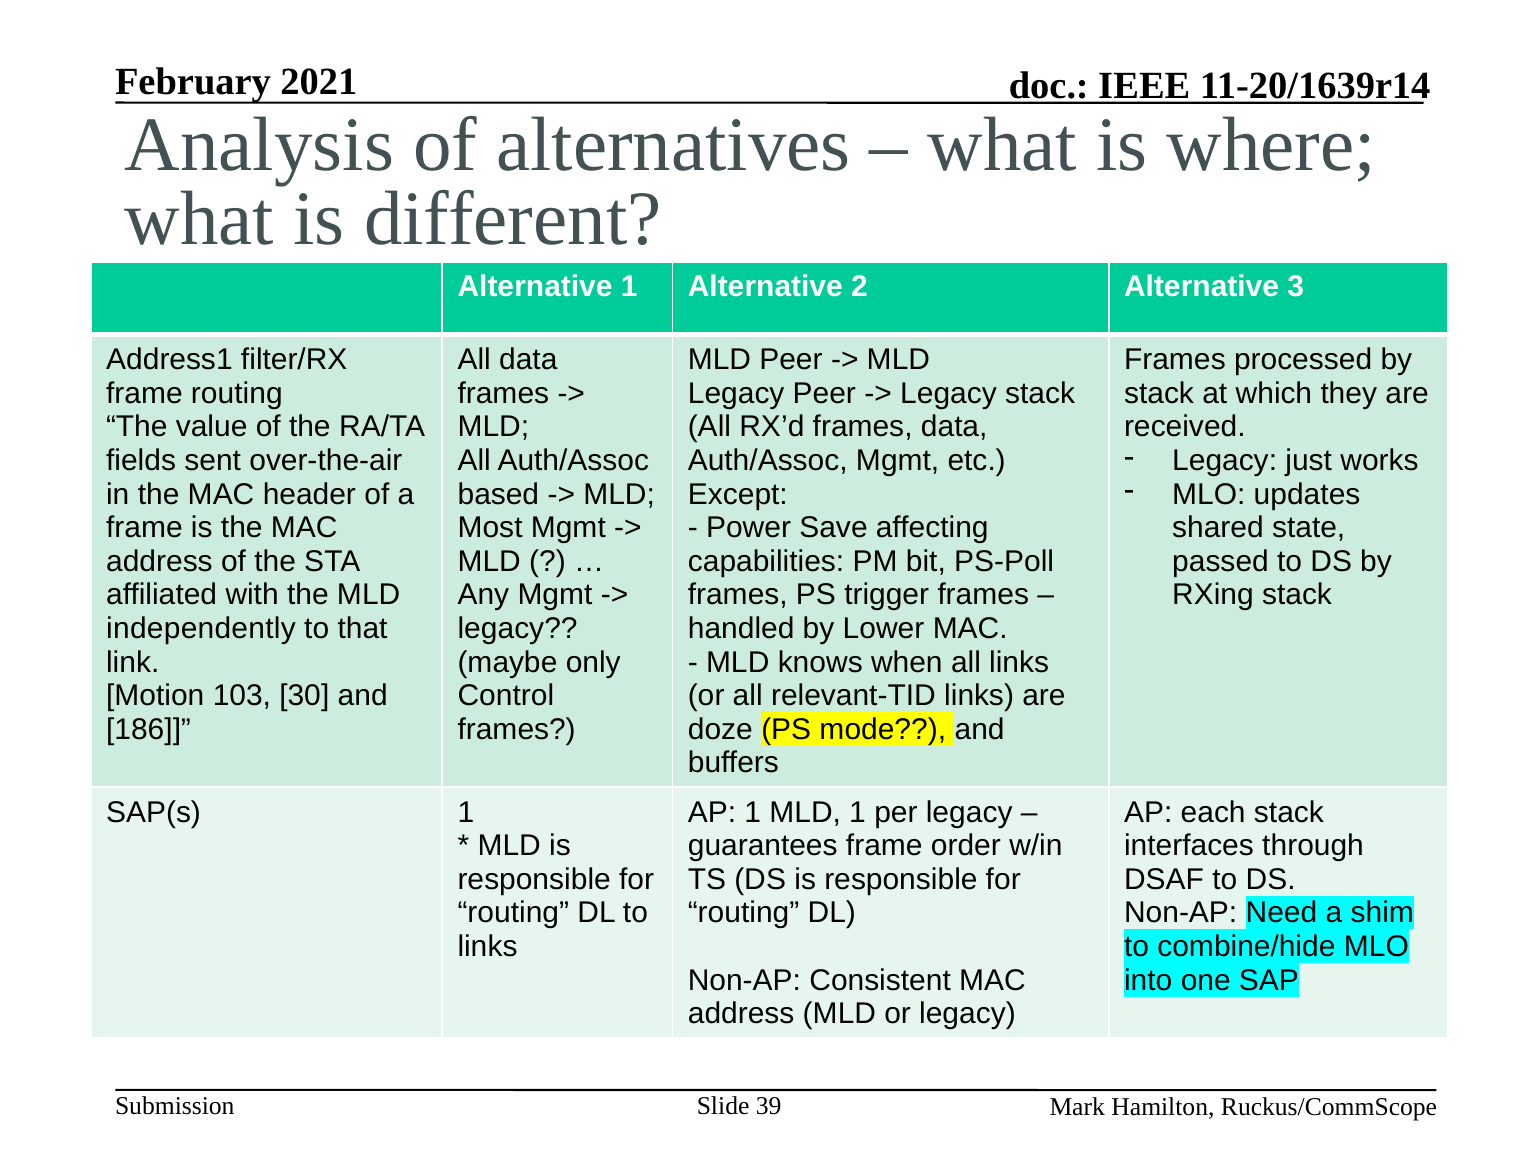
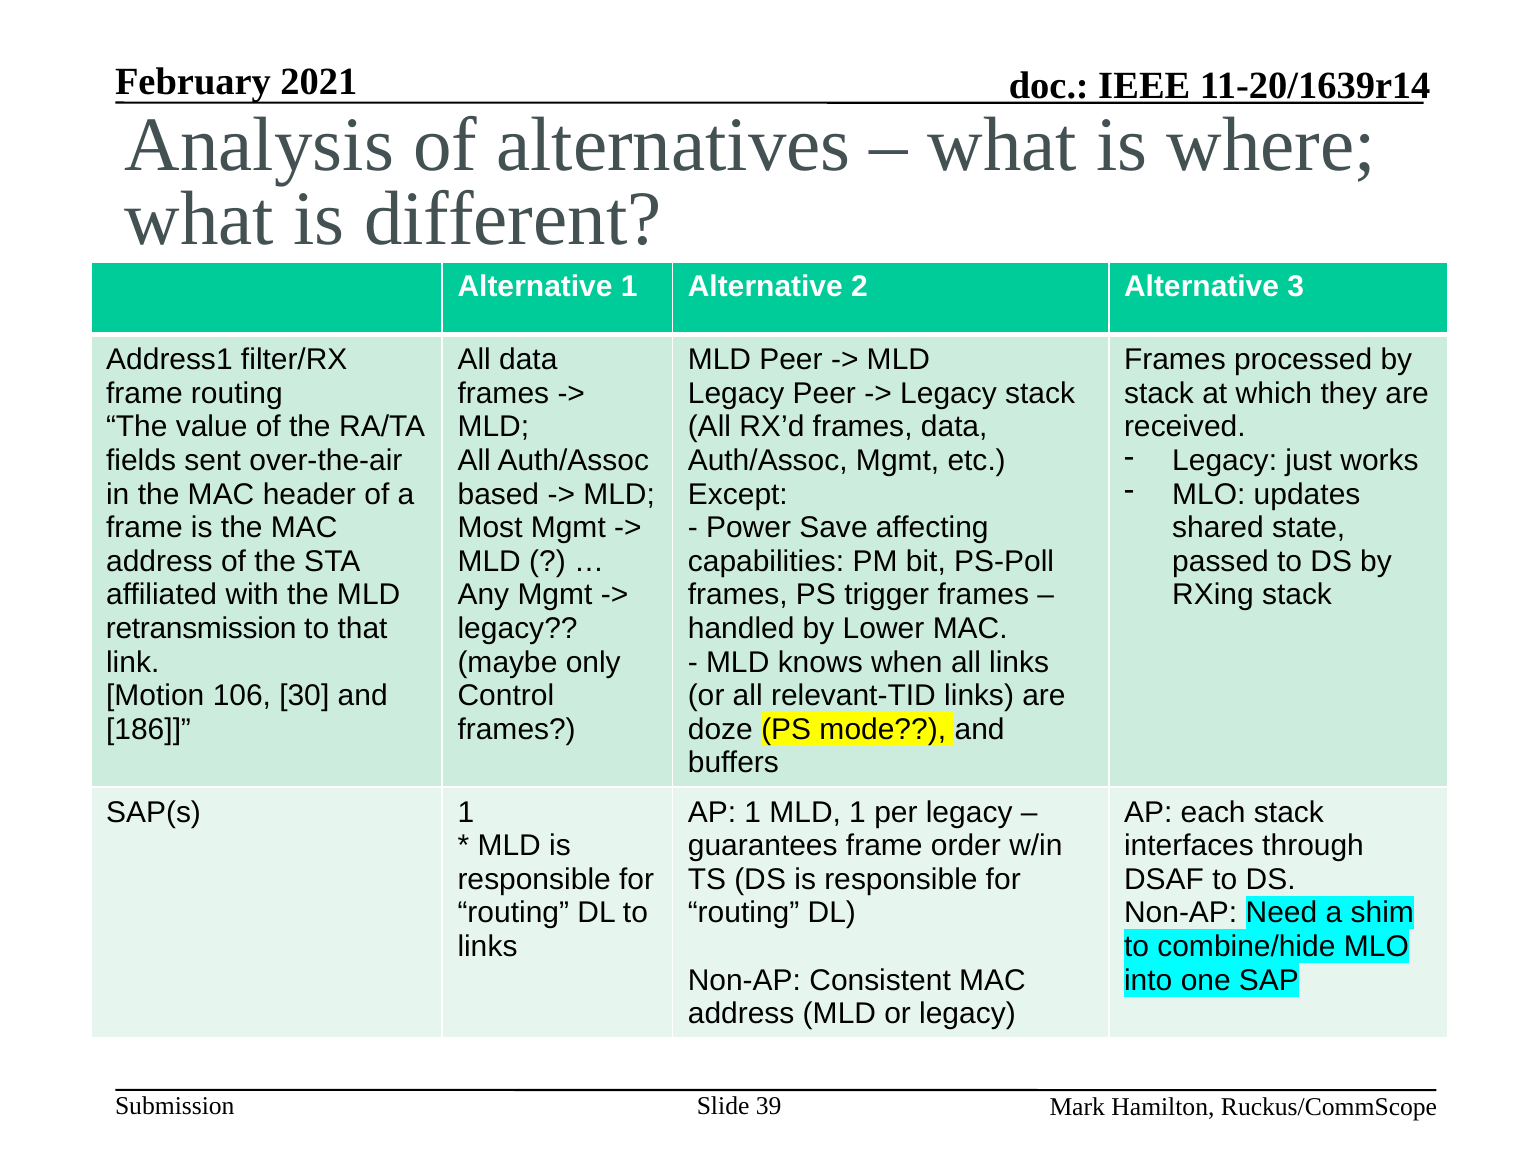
independently: independently -> retransmission (201, 629)
103: 103 -> 106 (242, 696)
